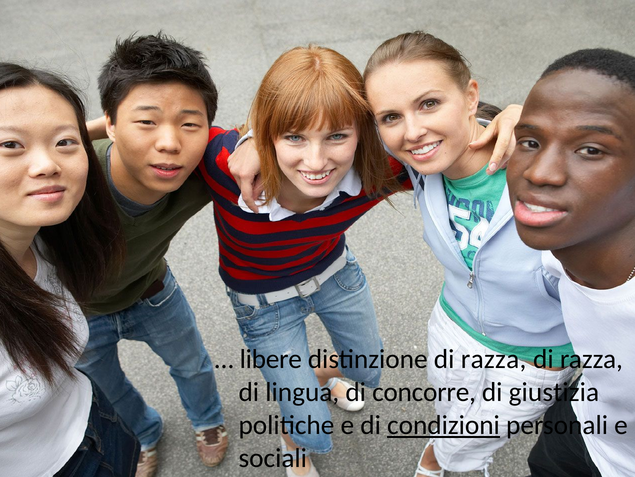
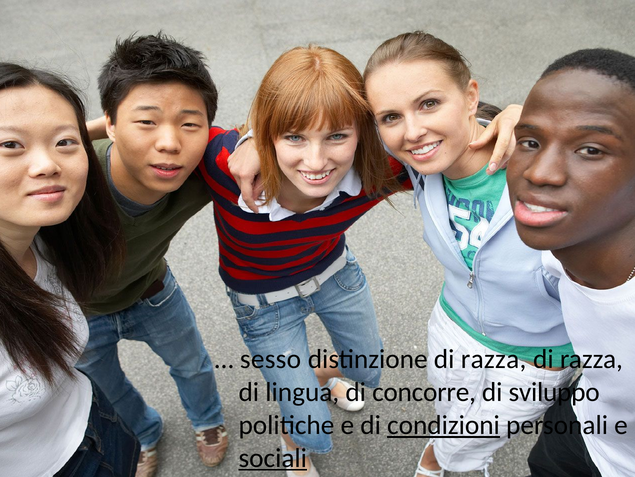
libere: libere -> sesso (271, 359)
giustizia: giustizia -> sviluppo (554, 392)
sociali underline: none -> present (273, 457)
